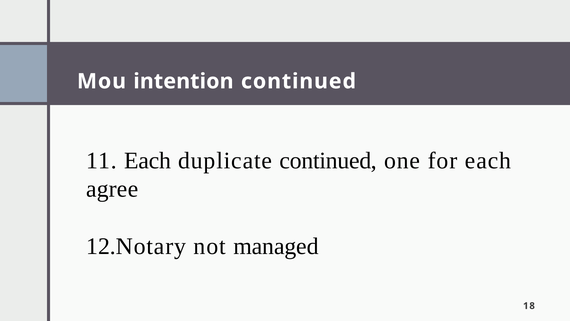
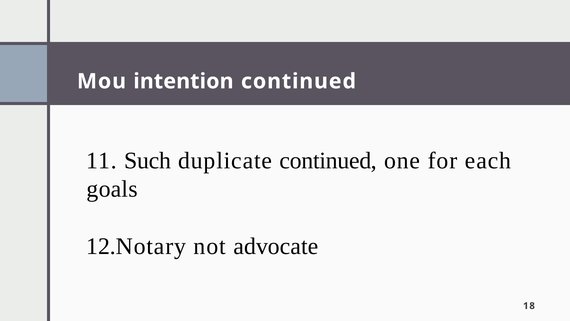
11 Each: Each -> Such (148, 160)
agree: agree -> goals (112, 189)
managed: managed -> advocate (276, 246)
